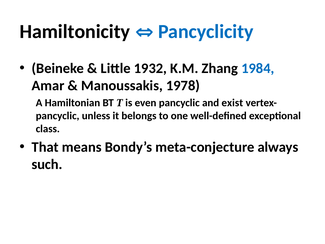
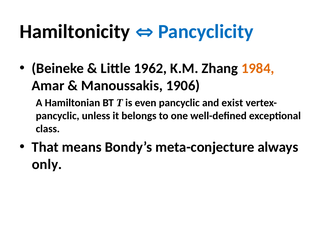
1932: 1932 -> 1962 (150, 68)
1984 colour: blue -> orange (258, 68)
1978: 1978 -> 1906 (183, 86)
such: such -> only (47, 164)
